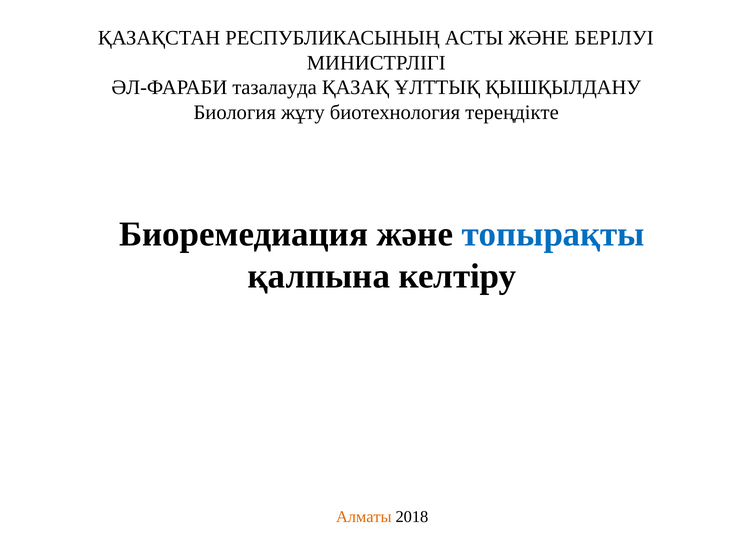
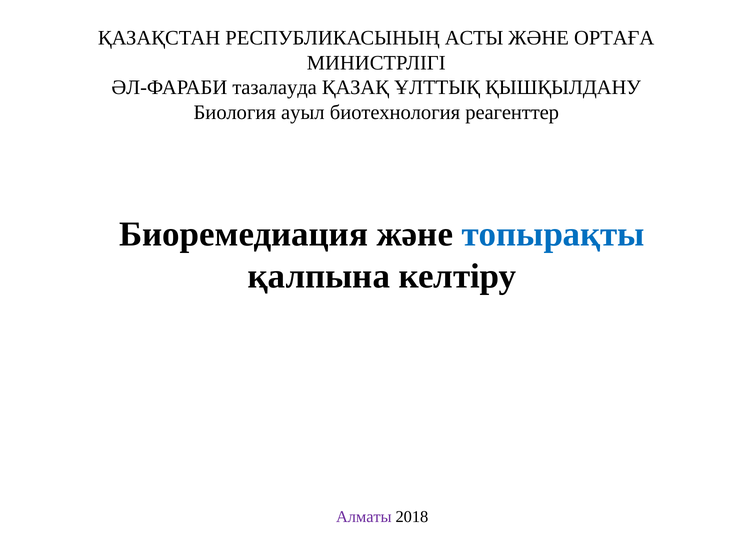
БЕРІЛУІ: БЕРІЛУІ -> ОРТАҒА (614, 38)
жұту: жұту -> ауыл (303, 112)
тереңдікте: тереңдікте -> реагенттер (512, 112)
Алматы colour: orange -> purple (364, 517)
